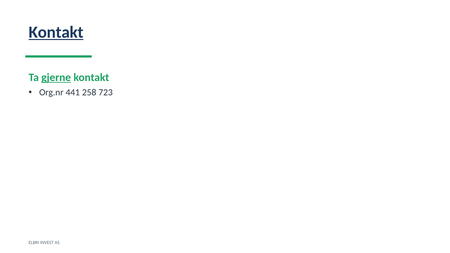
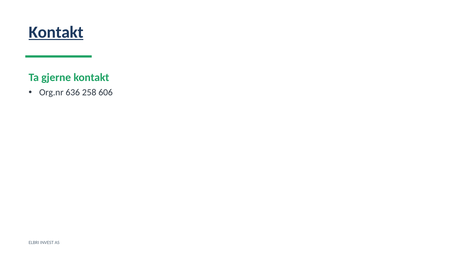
gjerne underline: present -> none (56, 77)
441: 441 -> 636 (73, 93)
723: 723 -> 606 (106, 93)
